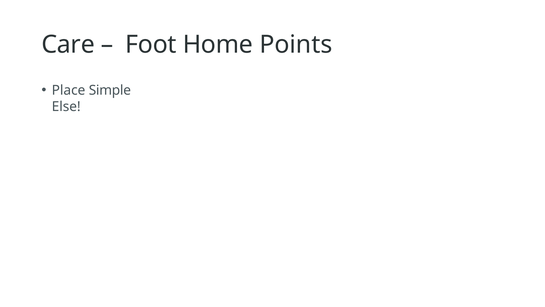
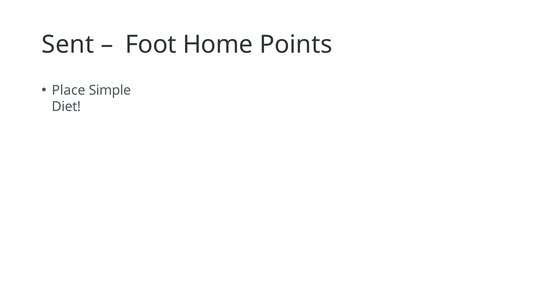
Care: Care -> Sent (68, 45)
Else: Else -> Diet (66, 107)
